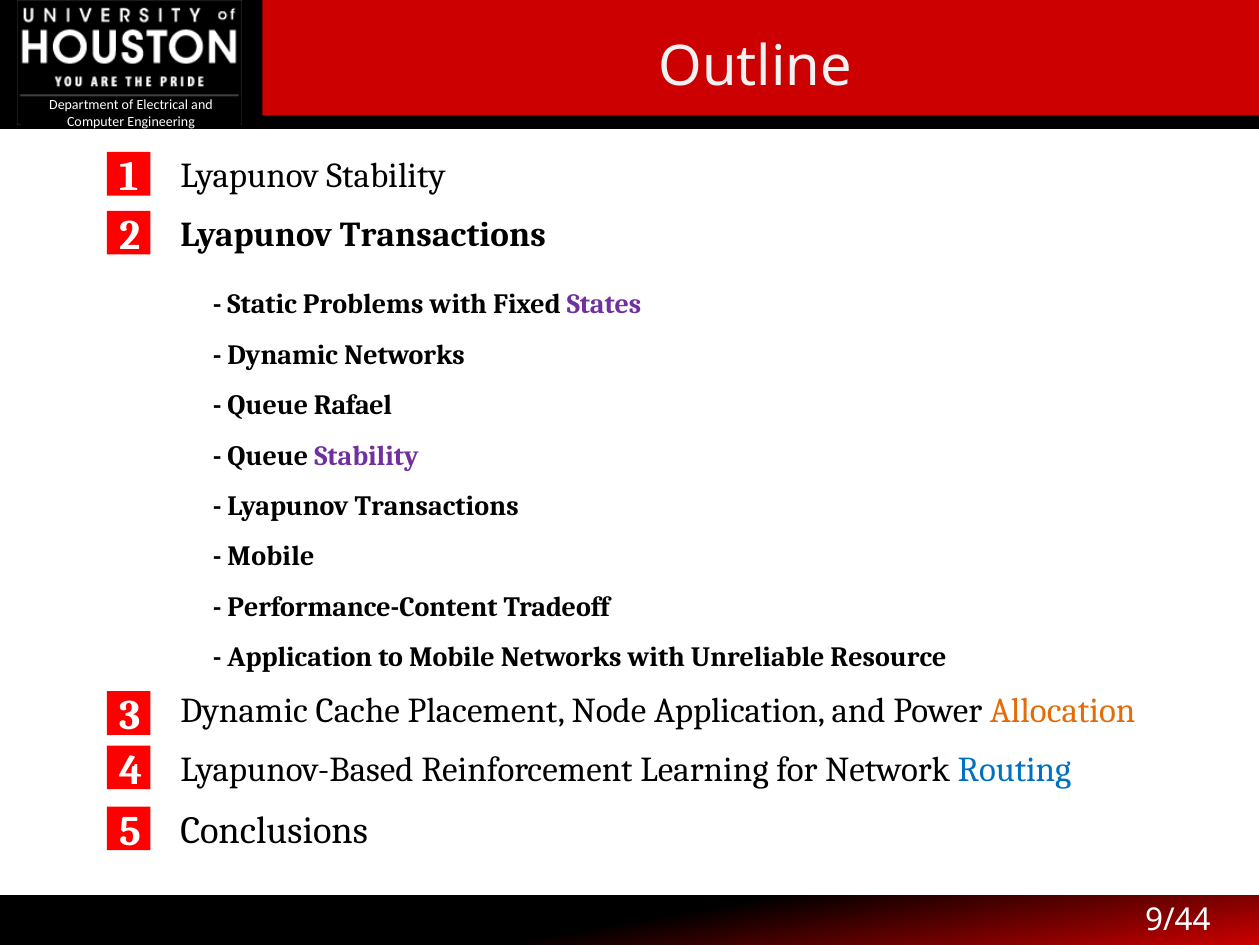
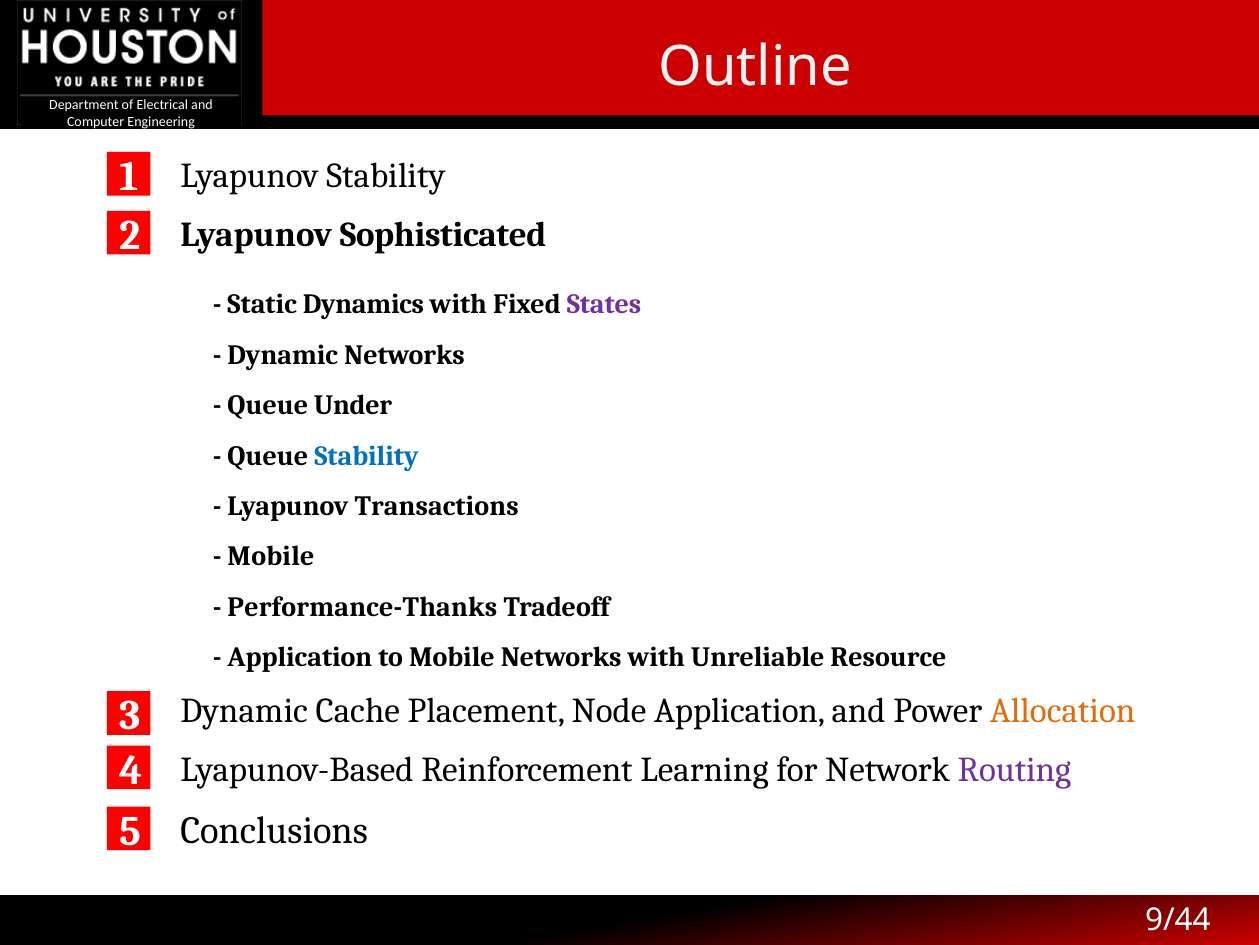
2 Lyapunov Transactions: Transactions -> Sophisticated (443, 235)
Problems: Problems -> Dynamics (363, 304)
Rafael: Rafael -> Under (353, 405)
Stability colour: purple -> blue (367, 455)
Performance-Content: Performance-Content -> Performance-Thanks (362, 606)
Routing colour: blue -> purple (1014, 769)
